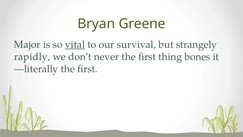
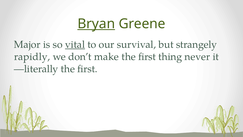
Bryan underline: none -> present (96, 24)
never: never -> make (106, 57)
bones: bones -> never (197, 57)
